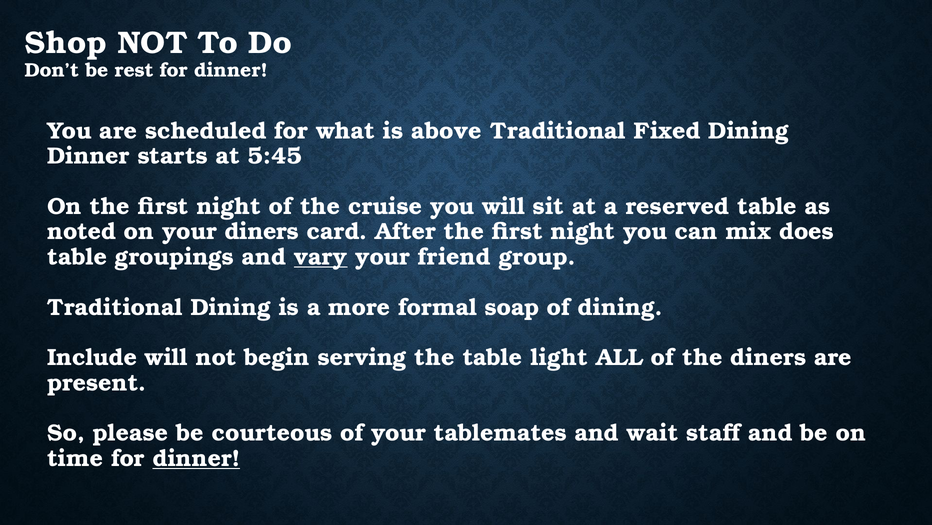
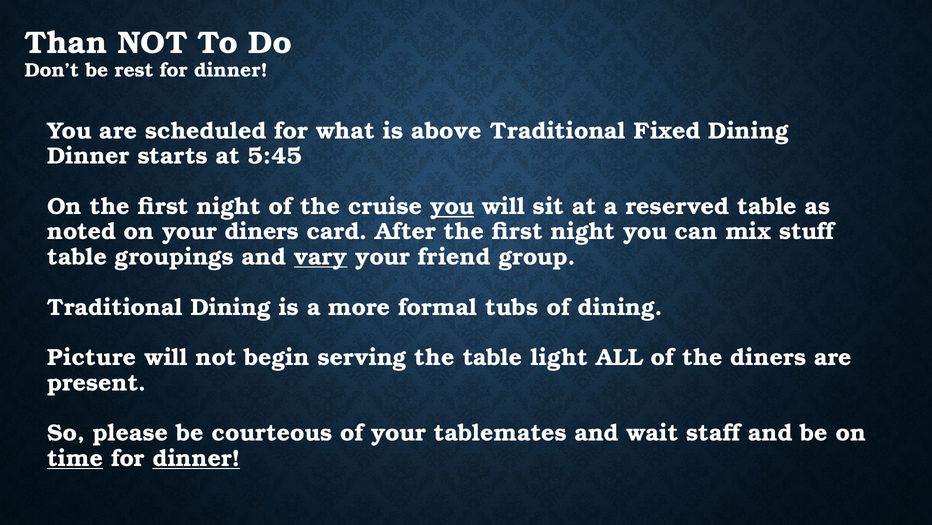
Shop: Shop -> Than (66, 43)
you underline: none -> present (452, 206)
does: does -> stuff (807, 231)
soap: soap -> tubs (512, 307)
Include: Include -> Picture (92, 357)
time underline: none -> present (75, 458)
